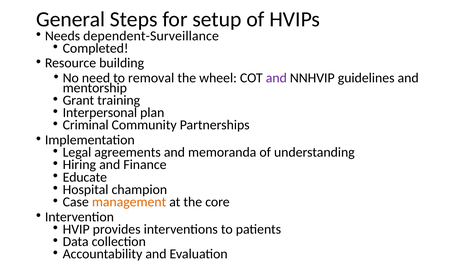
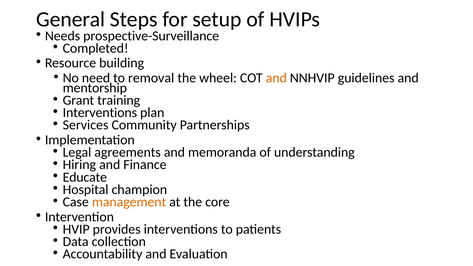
dependent-Surveillance: dependent-Surveillance -> prospective-Surveillance (151, 36)
and colour: purple -> orange (276, 78)
Interpersonal: Interpersonal -> Interventions (100, 113)
Criminal: Criminal -> Services (86, 125)
